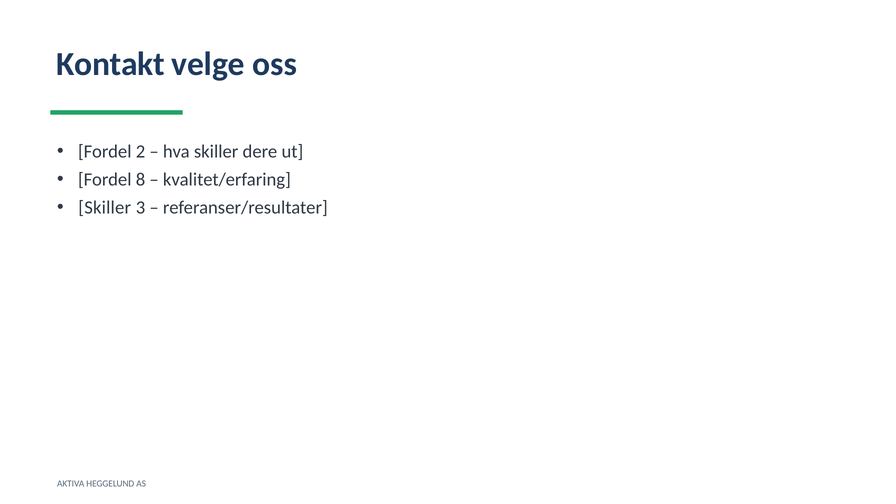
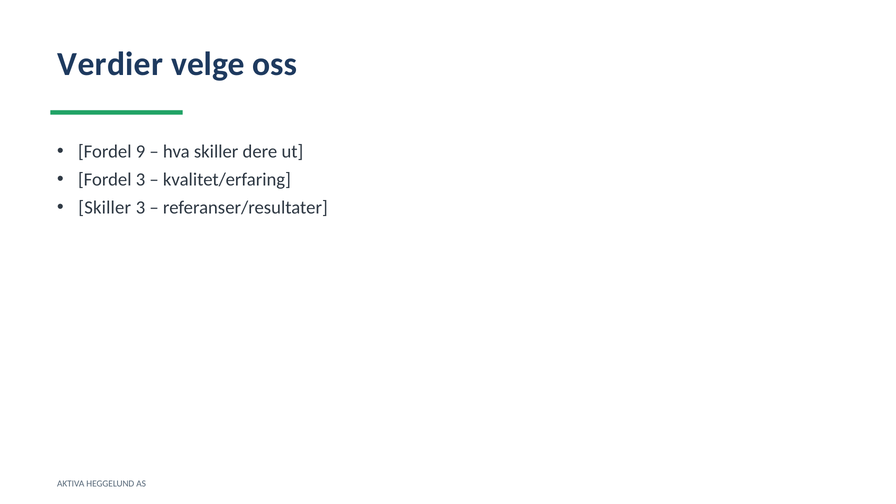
Kontakt: Kontakt -> Verdier (110, 64)
2: 2 -> 9 (141, 152)
Fordel 8: 8 -> 3 (141, 180)
